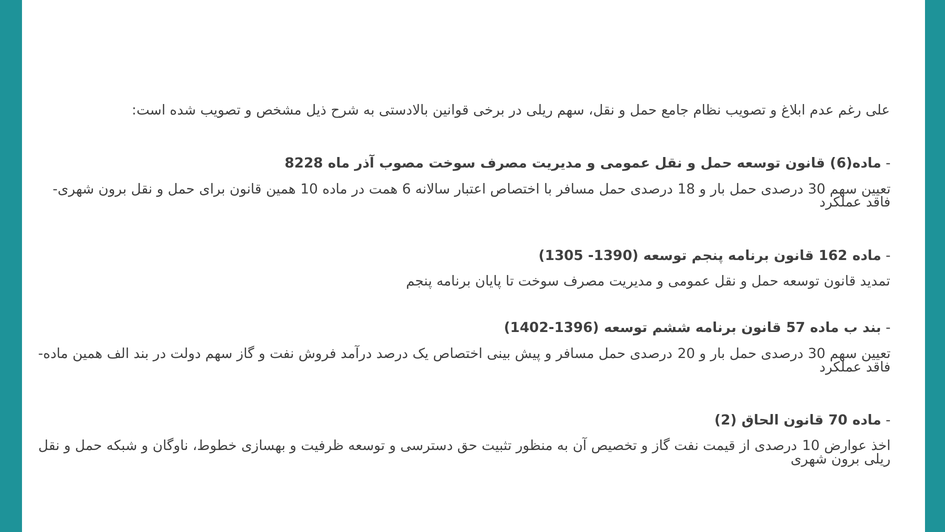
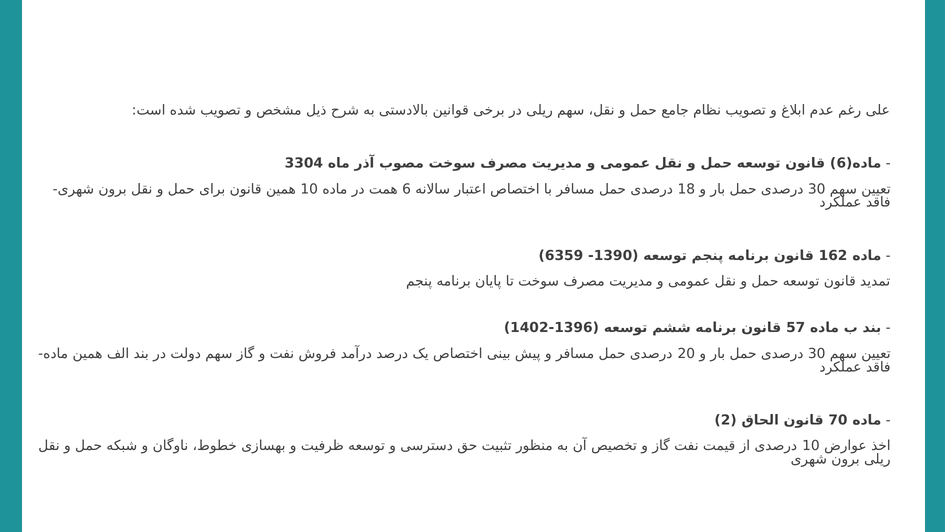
8228: 8228 -> 3304 (304, 163)
1305: 1305 -> 6359 (564, 255)
